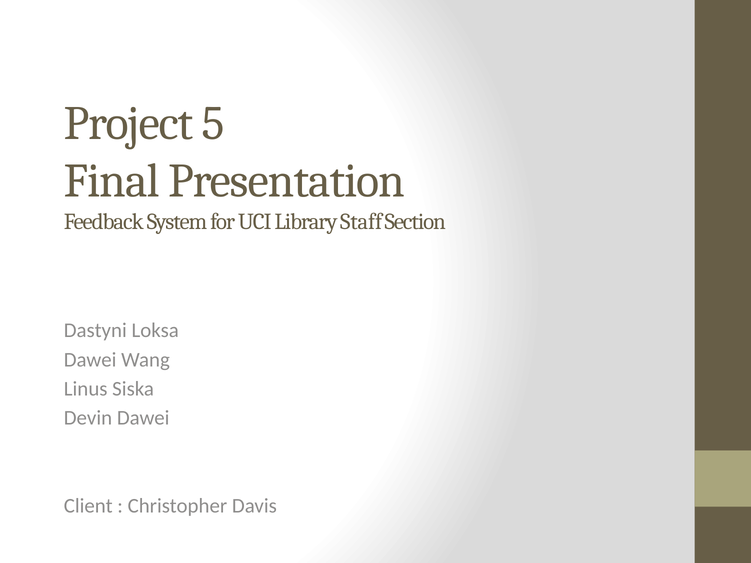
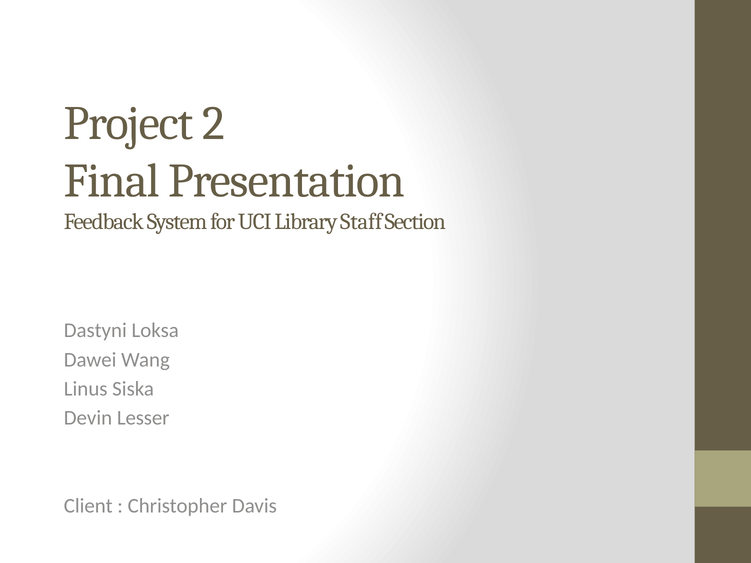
5: 5 -> 2 (213, 123)
Devin Dawei: Dawei -> Lesser (143, 418)
